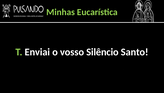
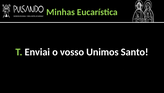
Silêncio: Silêncio -> Unimos (102, 52)
